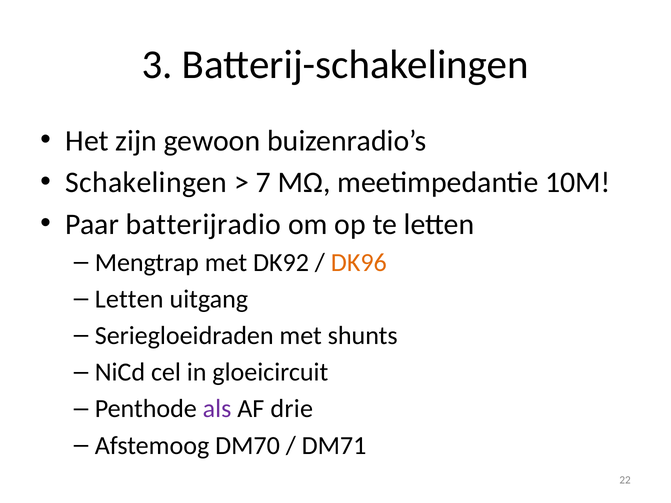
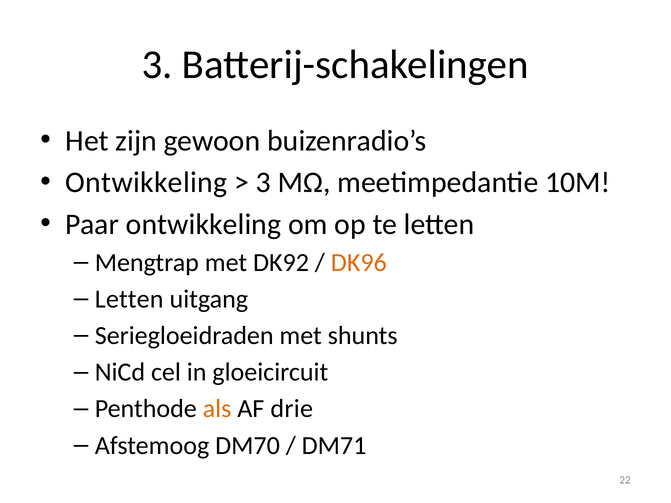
Schakelingen: Schakelingen -> Ontwikkeling (146, 183)
7: 7 -> 3 (263, 183)
Paar batterijradio: batterijradio -> ontwikkeling (204, 224)
als colour: purple -> orange (217, 409)
